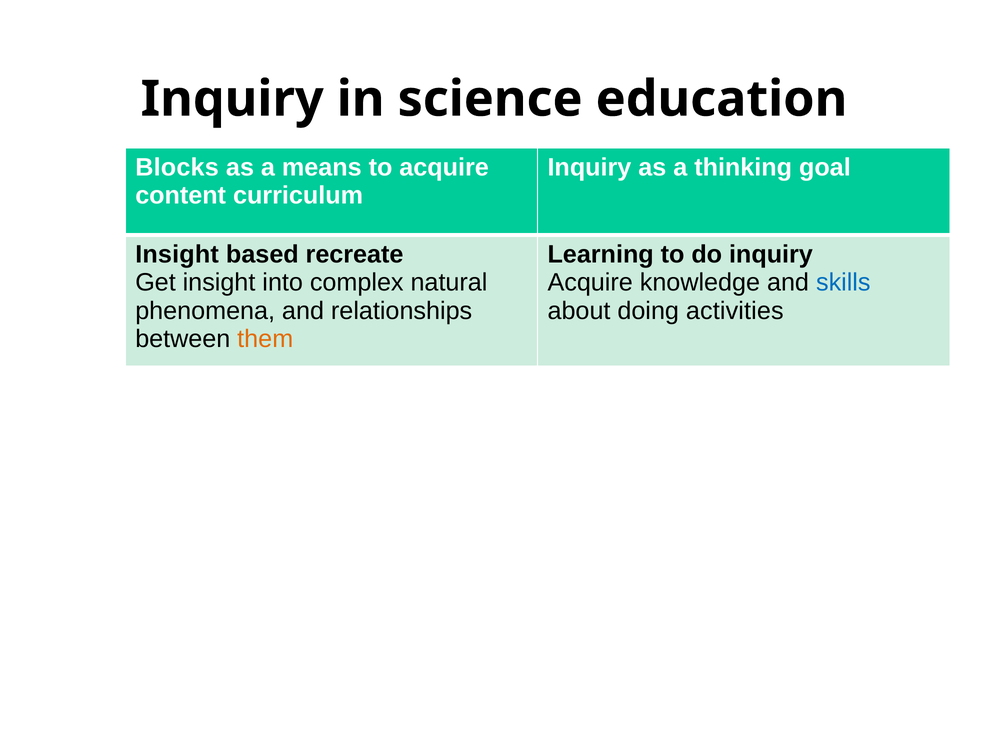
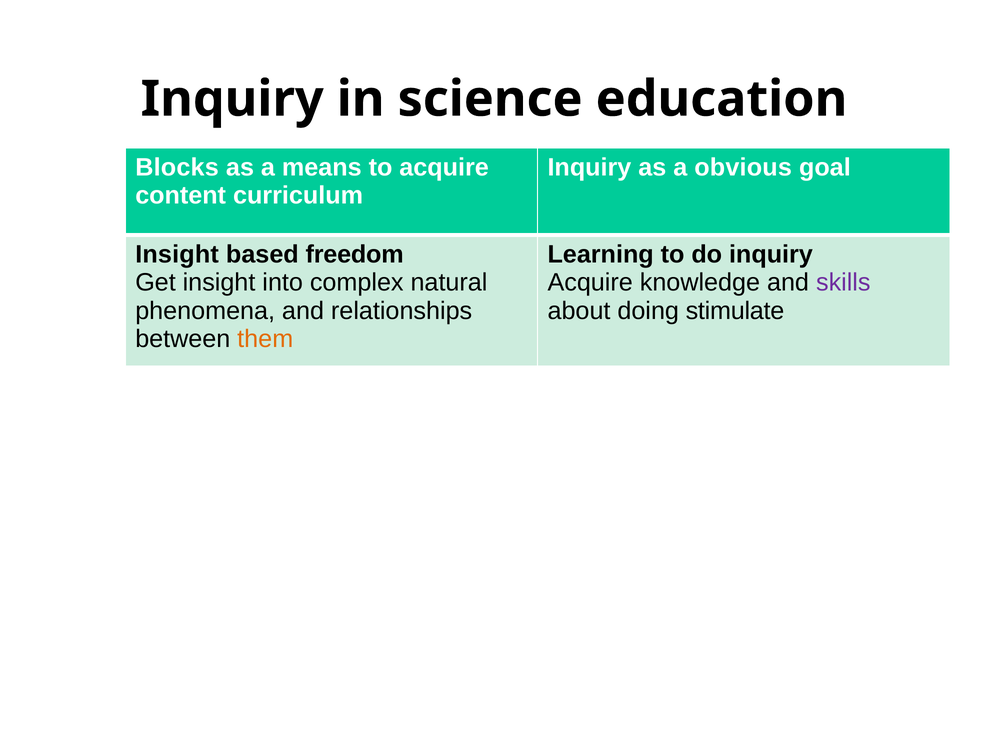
thinking: thinking -> obvious (743, 167)
recreate: recreate -> freedom (355, 255)
skills colour: blue -> purple (843, 283)
activities: activities -> stimulate (735, 311)
